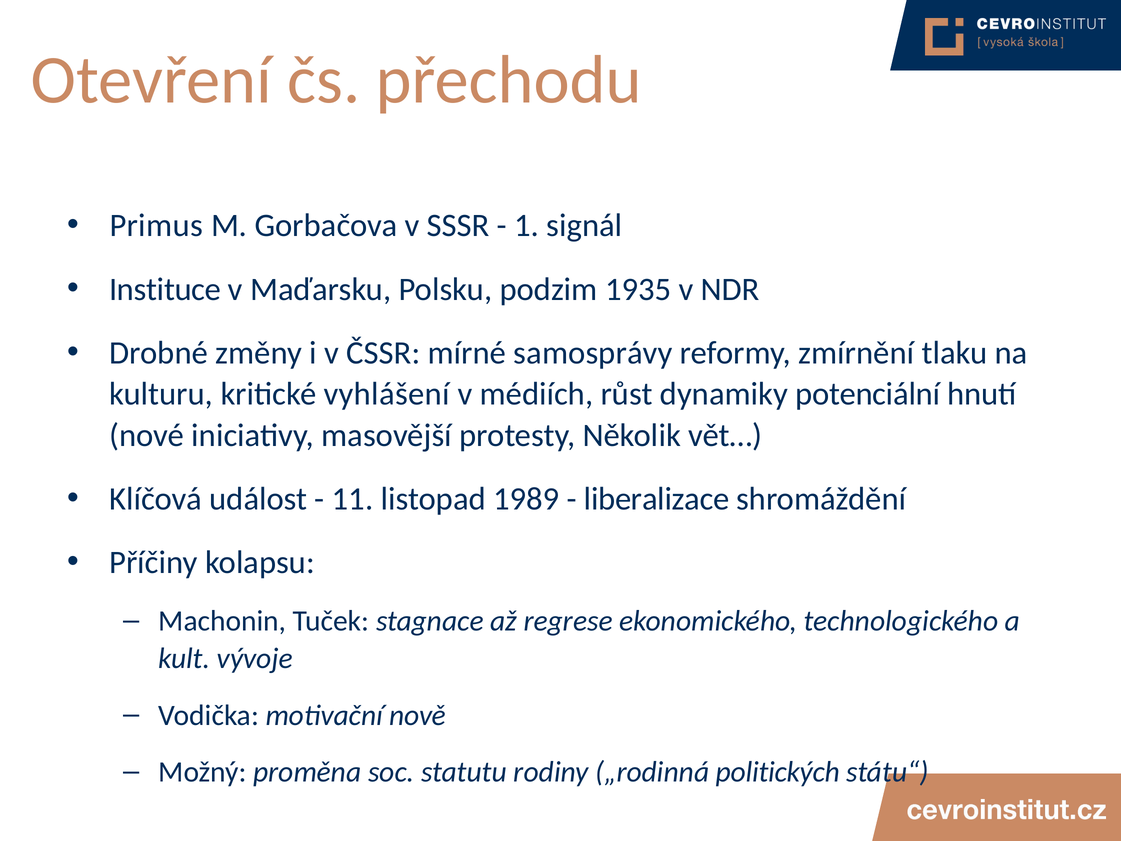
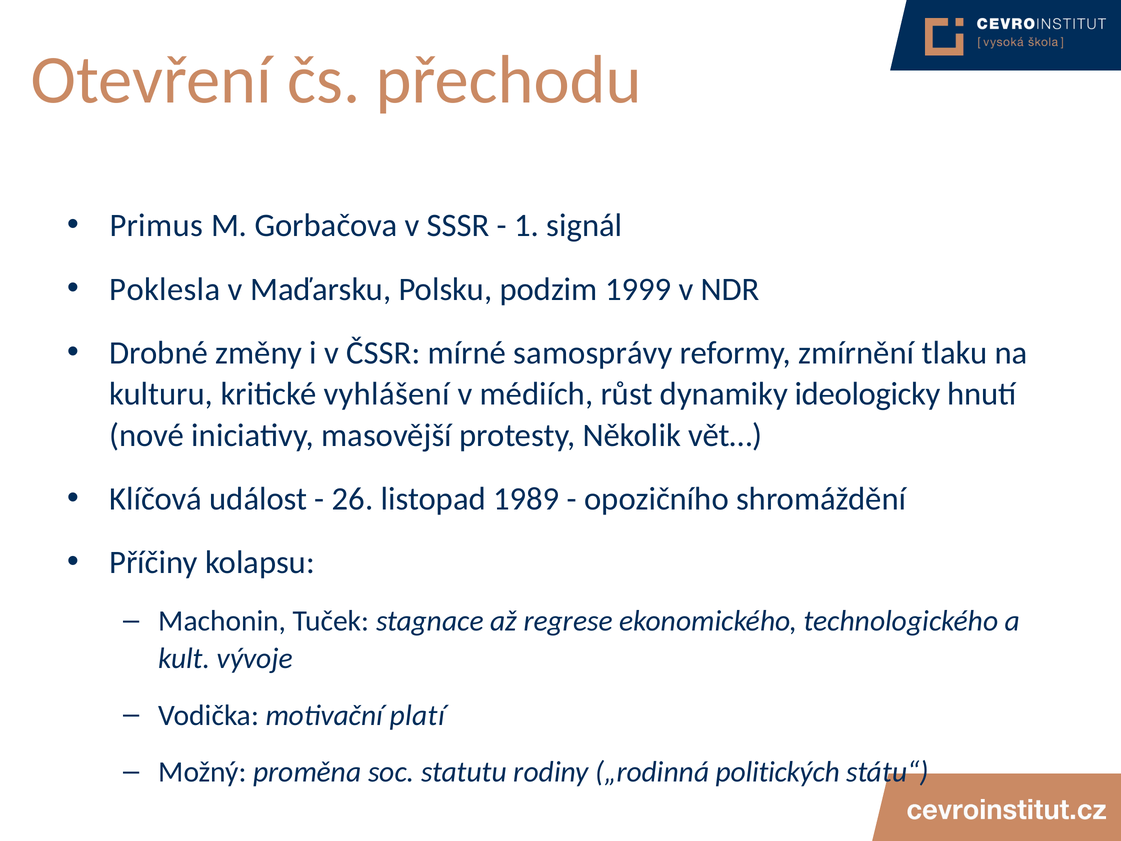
Instituce: Instituce -> Poklesla (165, 289)
1935: 1935 -> 1999 (638, 289)
potenciální: potenciální -> ideologicky (868, 394)
11: 11 -> 26 (353, 499)
liberalizace: liberalizace -> opozičního (656, 499)
nově: nově -> platí (417, 715)
